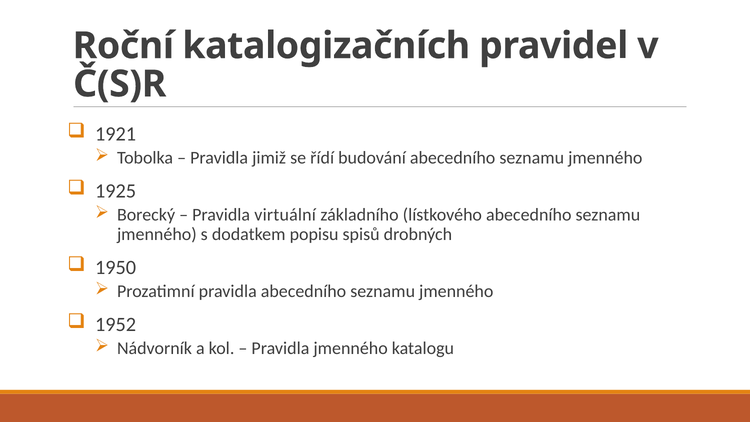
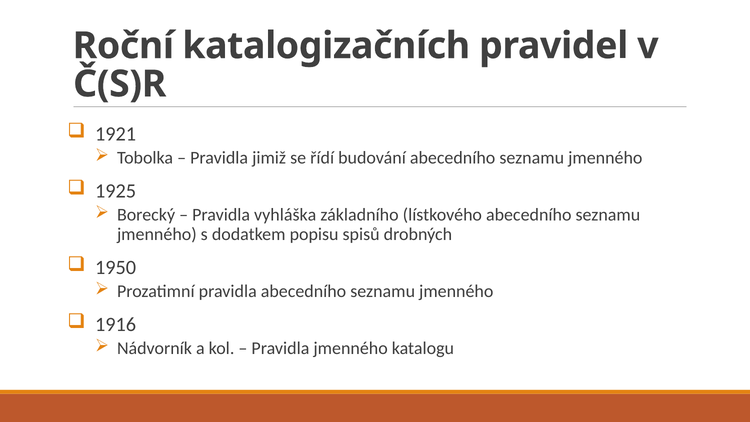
virtuální: virtuální -> vyhláška (285, 215)
1952: 1952 -> 1916 (116, 324)
